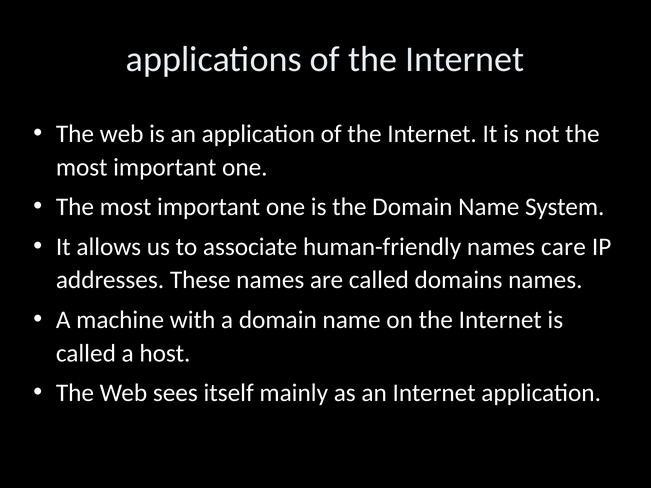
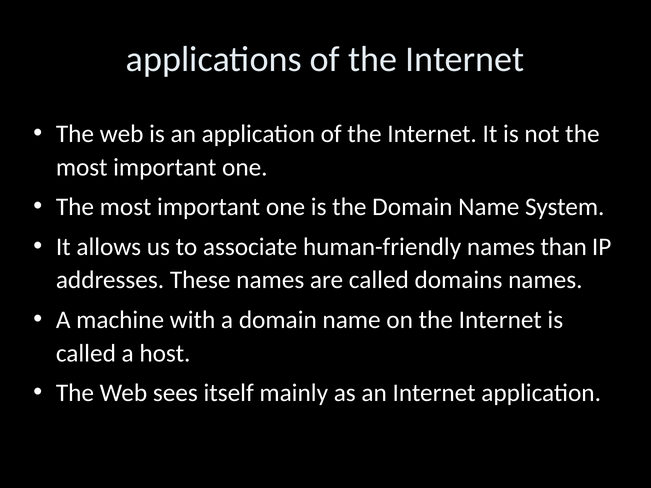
care: care -> than (564, 247)
